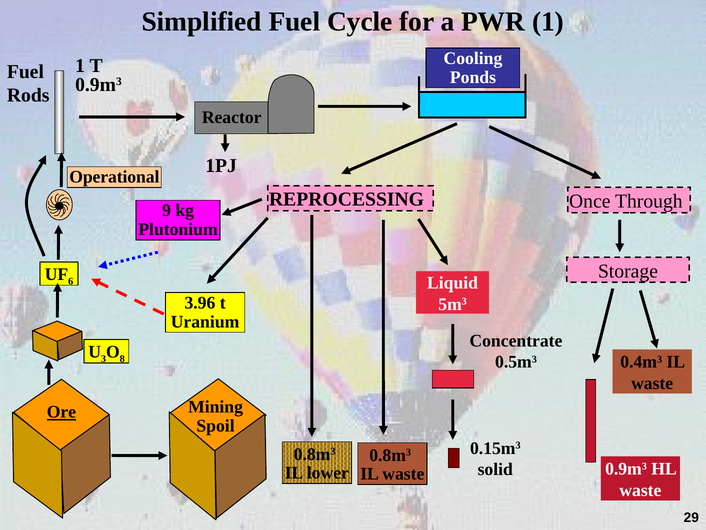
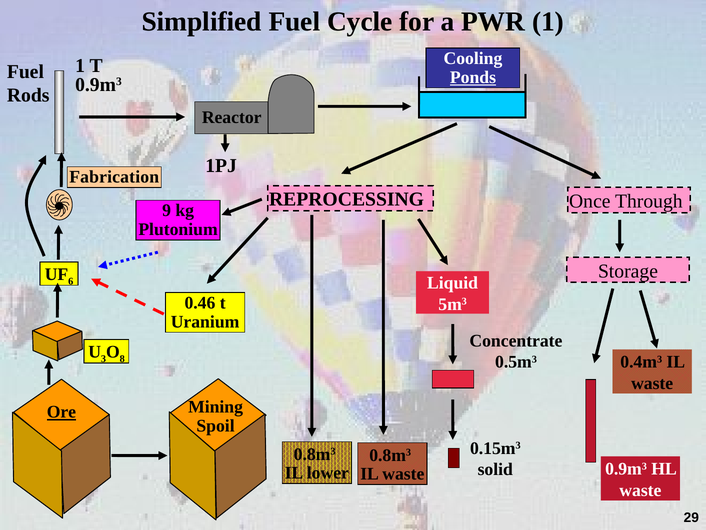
Ponds underline: none -> present (473, 77)
Operational: Operational -> Fabrication (114, 177)
3.96: 3.96 -> 0.46 (200, 302)
